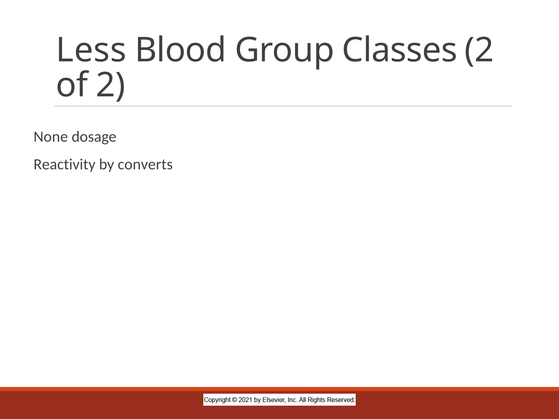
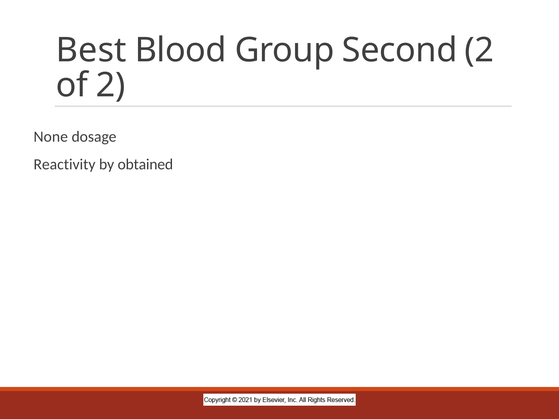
Less: Less -> Best (91, 50)
Classes: Classes -> Second (400, 50)
converts: converts -> obtained (145, 165)
